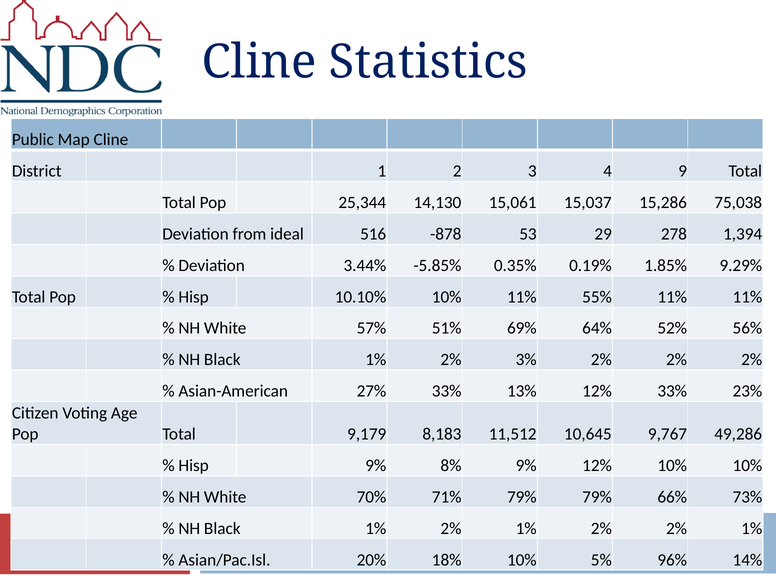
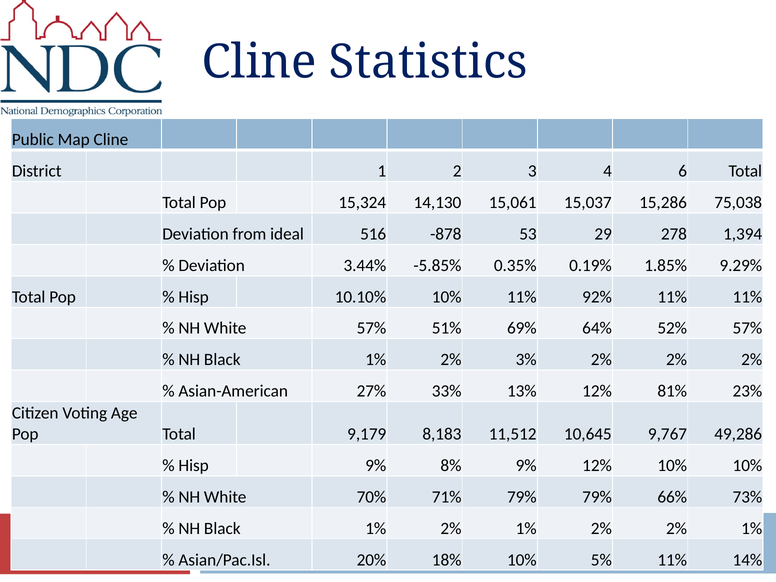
9: 9 -> 6 (683, 171)
25,344: 25,344 -> 15,324 (362, 203)
55%: 55% -> 92% (597, 297)
52% 56%: 56% -> 57% (747, 328)
12% 33%: 33% -> 81% (672, 391)
5% 96%: 96% -> 11% (672, 560)
